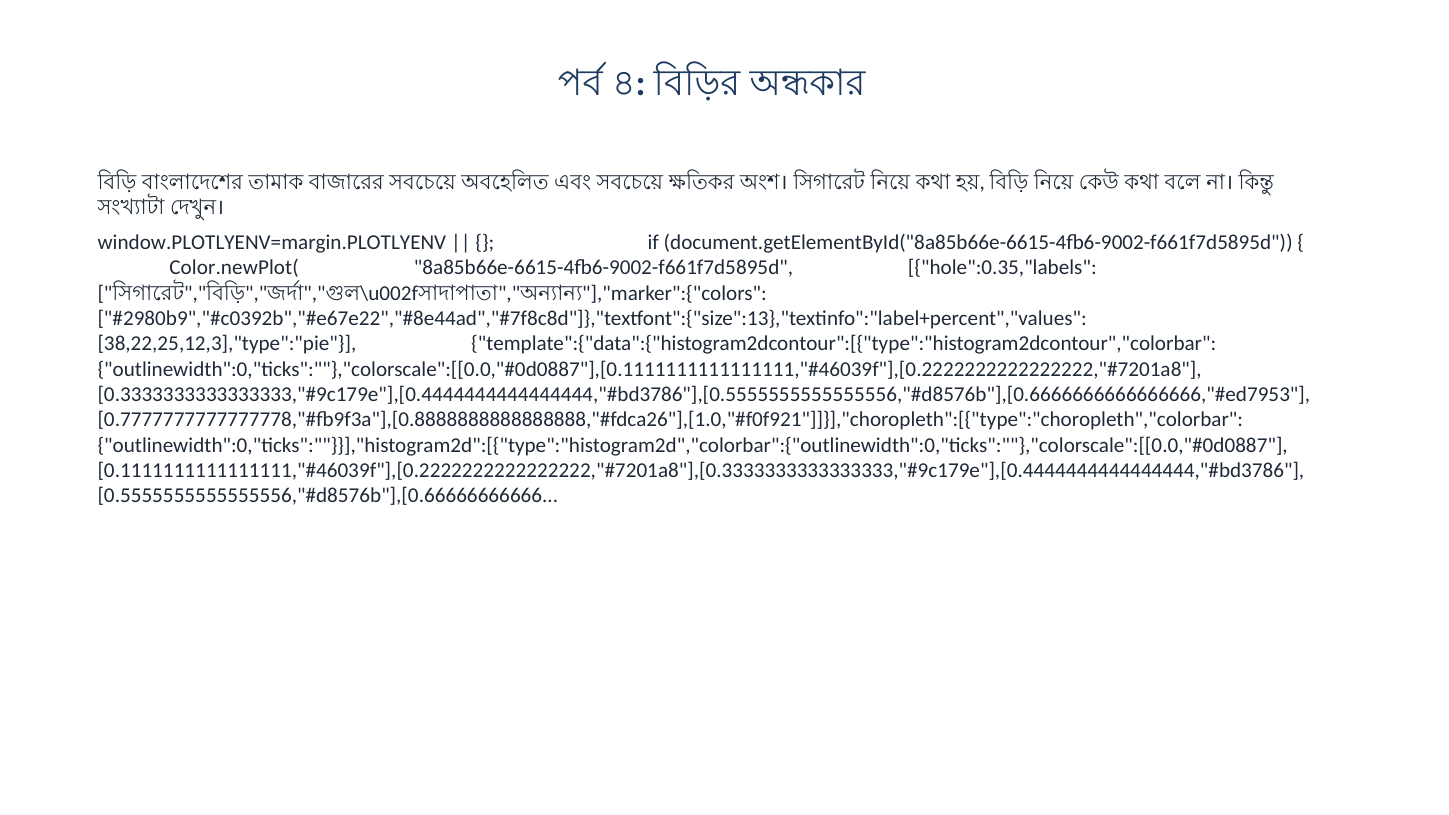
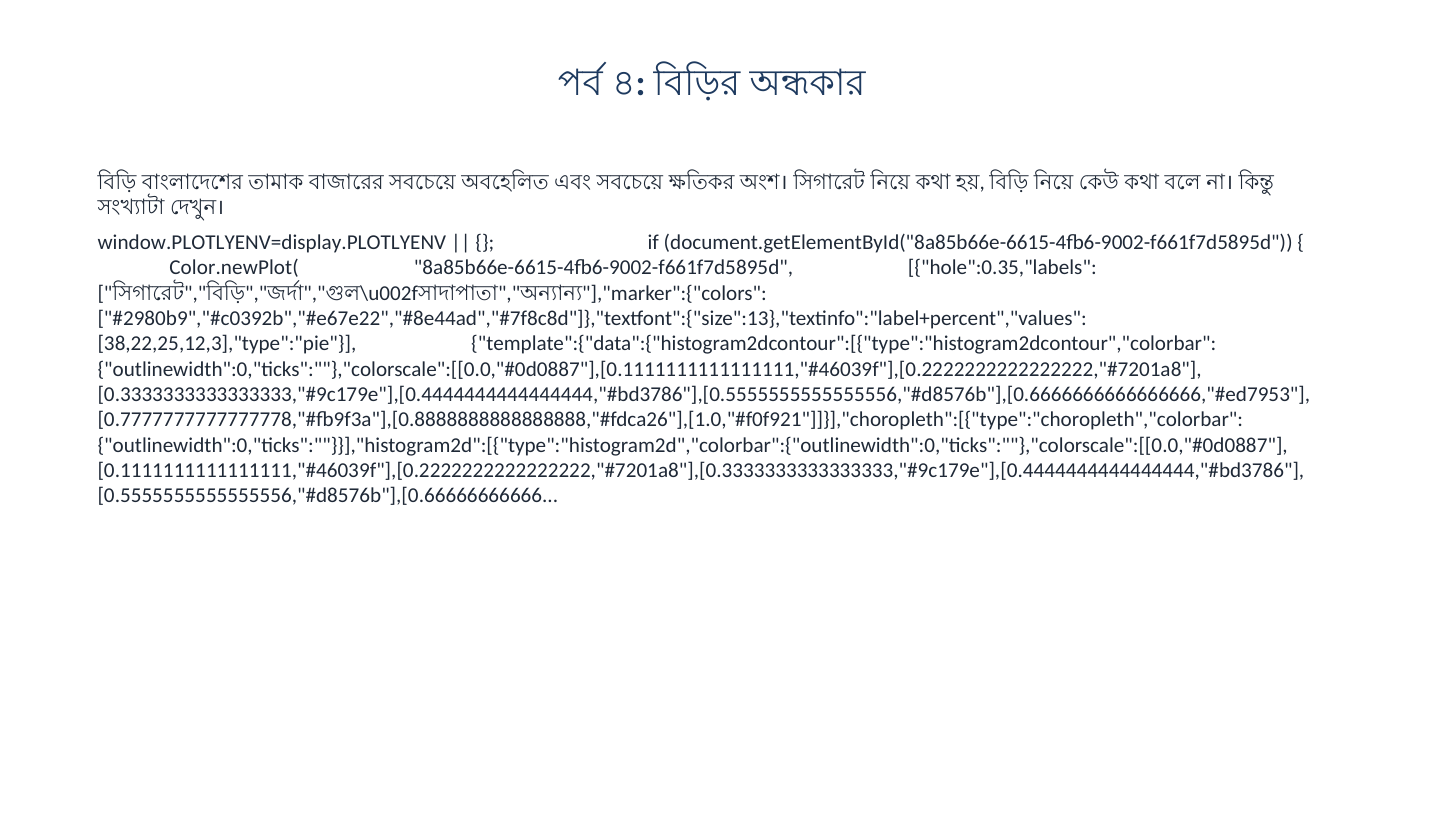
window.PLOTLYENV=margin.PLOTLYENV: window.PLOTLYENV=margin.PLOTLYENV -> window.PLOTLYENV=display.PLOTLYENV (272, 242)
